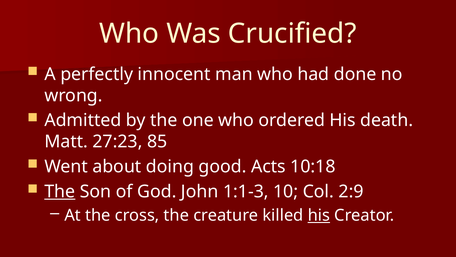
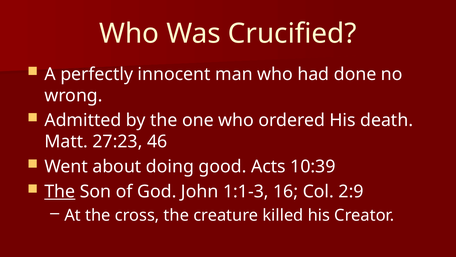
85: 85 -> 46 (157, 141)
10:18: 10:18 -> 10:39 (313, 166)
10: 10 -> 16 (286, 191)
his underline: present -> none (319, 215)
